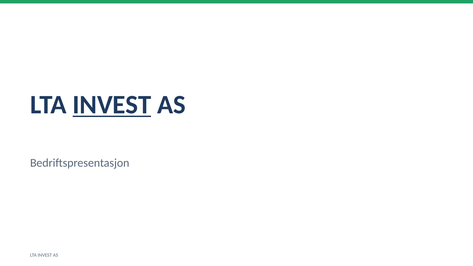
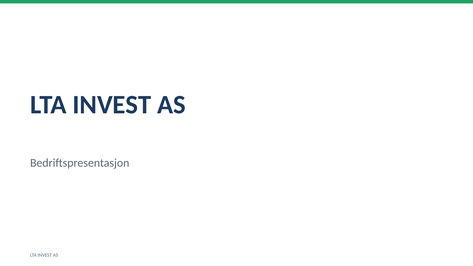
INVEST underline: present -> none (112, 105)
